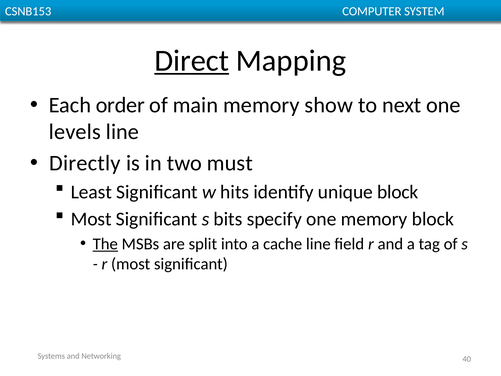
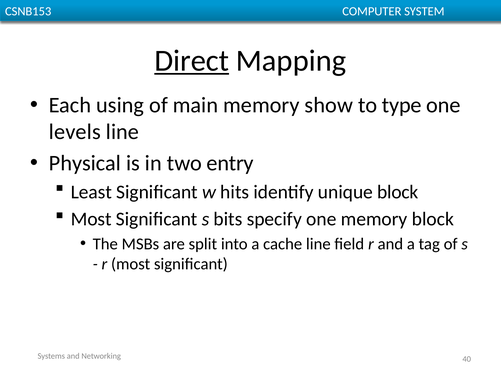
order: order -> using (120, 105)
next: next -> type (402, 105)
Directly: Directly -> Physical (85, 163)
must: must -> entry (230, 163)
The underline: present -> none (105, 244)
